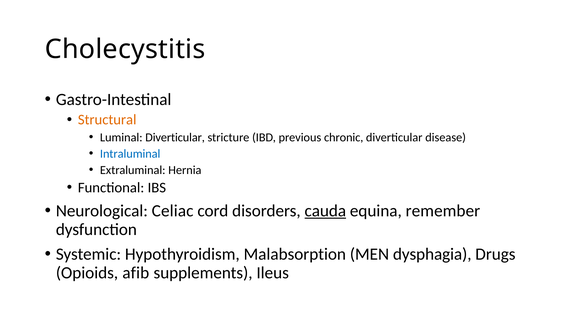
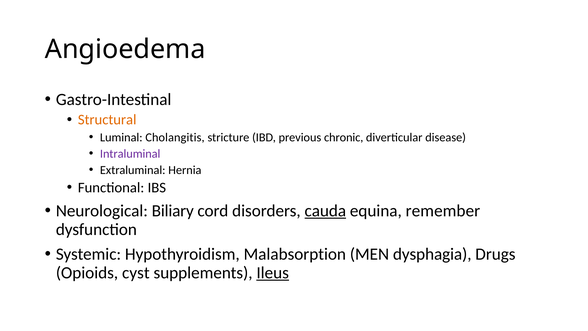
Cholecystitis: Cholecystitis -> Angioedema (125, 49)
Luminal Diverticular: Diverticular -> Cholangitis (175, 137)
Intraluminal colour: blue -> purple (130, 154)
Celiac: Celiac -> Biliary (173, 211)
afib: afib -> cyst (136, 272)
Ileus underline: none -> present (273, 272)
